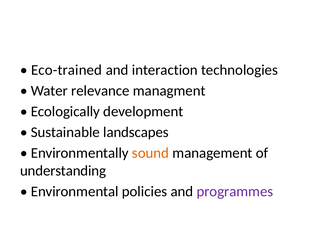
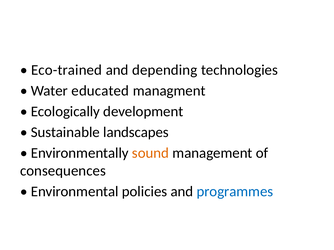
interaction: interaction -> depending (165, 70)
relevance: relevance -> educated (100, 91)
understanding: understanding -> consequences (63, 171)
programmes colour: purple -> blue (235, 192)
